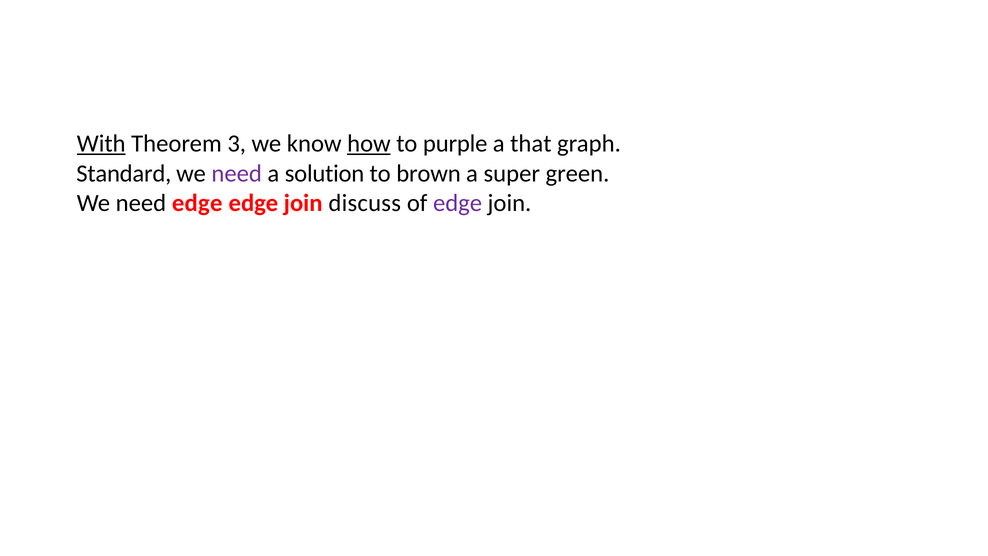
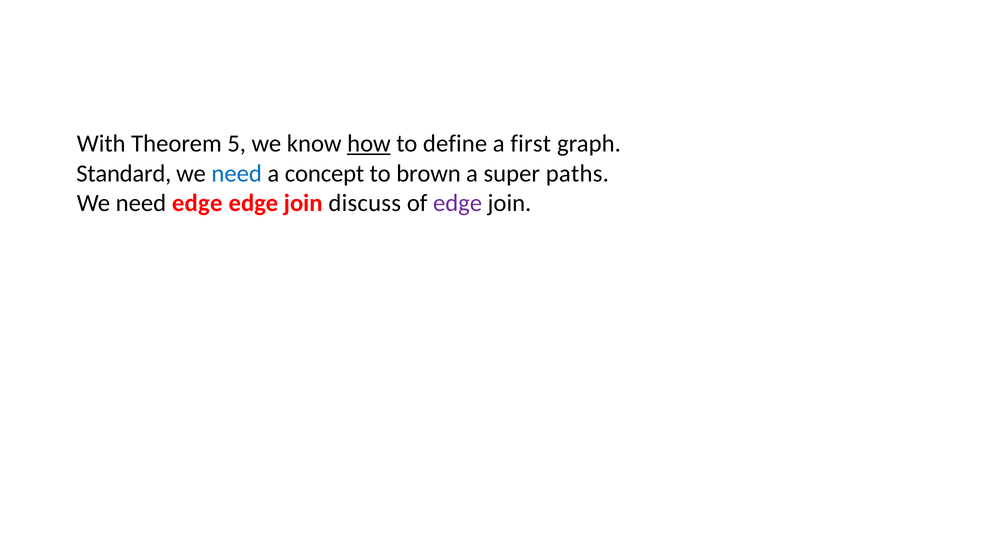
With underline: present -> none (101, 144)
3: 3 -> 5 (237, 144)
purple: purple -> define (455, 144)
that: that -> first (531, 144)
need colour: purple -> blue (237, 173)
solution: solution -> concept (325, 173)
green: green -> paths (577, 173)
